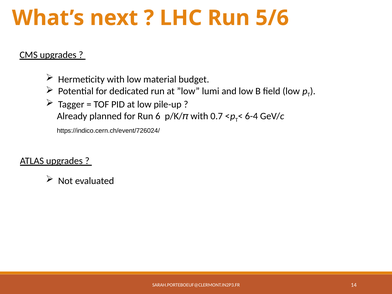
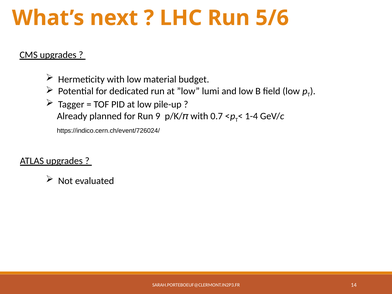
6: 6 -> 9 (158, 116)
6-4: 6-4 -> 1-4 (251, 116)
